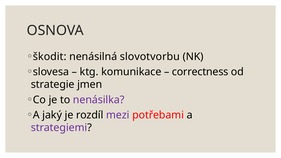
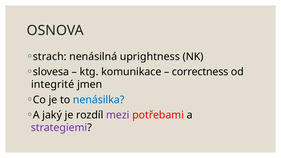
škodit: škodit -> strach (50, 57)
slovotvorbu: slovotvorbu -> uprightness (150, 57)
strategie: strategie -> integrité (53, 85)
nenásilka colour: purple -> blue (99, 100)
